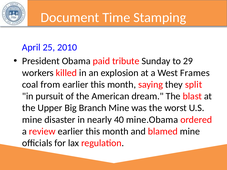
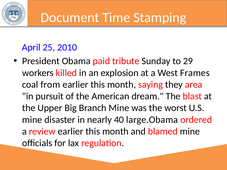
split: split -> area (194, 85)
mine.Obama: mine.Obama -> large.Obama (152, 120)
